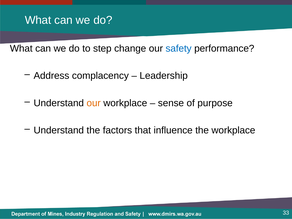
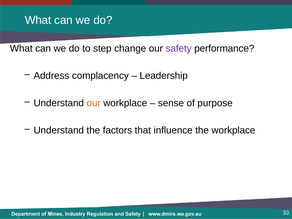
safety colour: blue -> purple (179, 48)
